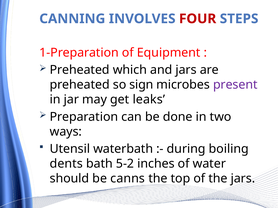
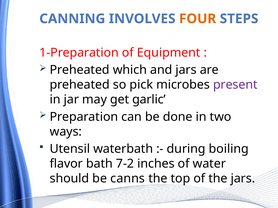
FOUR colour: red -> orange (198, 19)
sign: sign -> pick (141, 85)
leaks: leaks -> garlic (149, 100)
dents: dents -> flavor (66, 164)
5-2: 5-2 -> 7-2 (125, 164)
